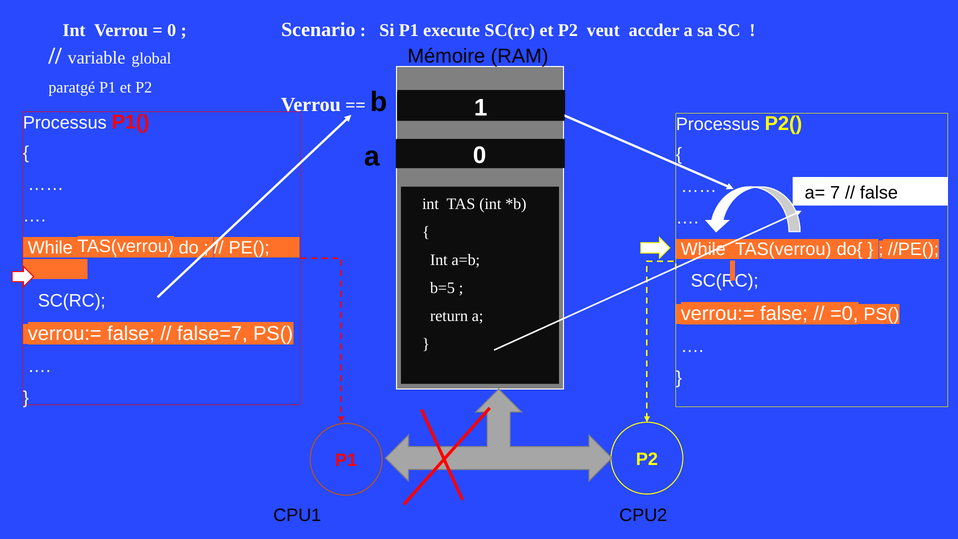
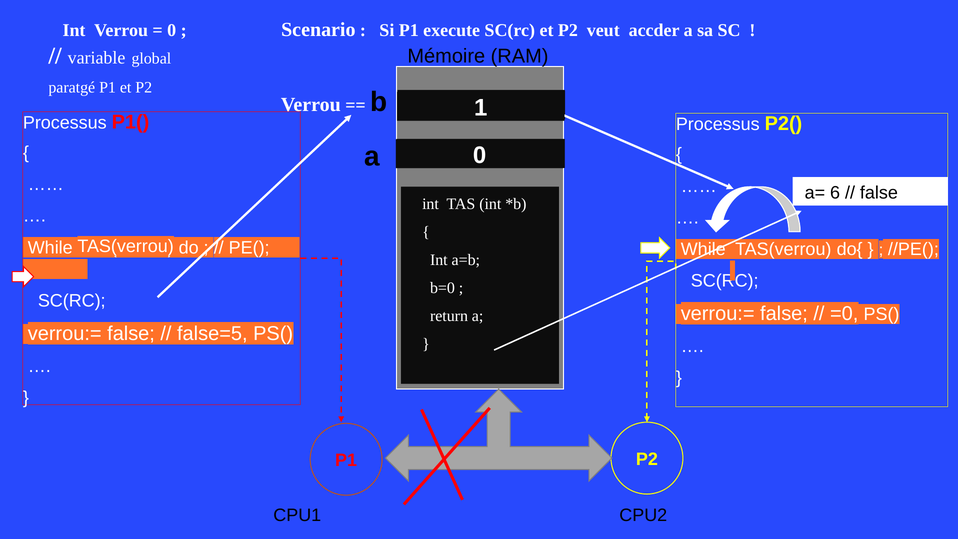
7: 7 -> 6 (835, 193)
b=5: b=5 -> b=0 (442, 288)
false=7: false=7 -> false=5 (212, 334)
